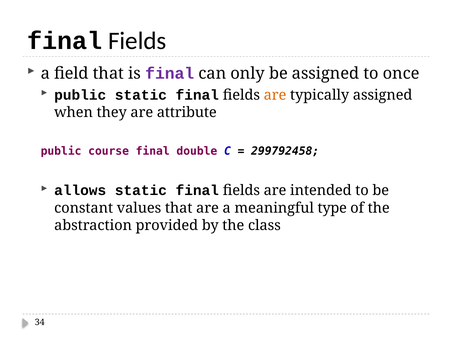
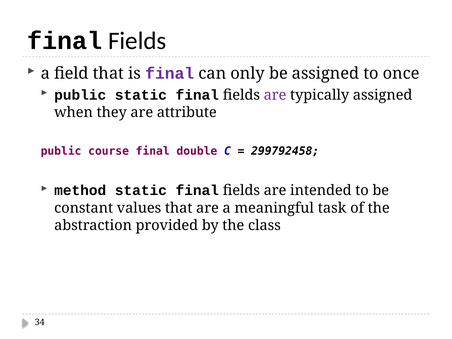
are colour: orange -> purple (275, 95)
allows: allows -> method (80, 191)
type: type -> task (332, 208)
